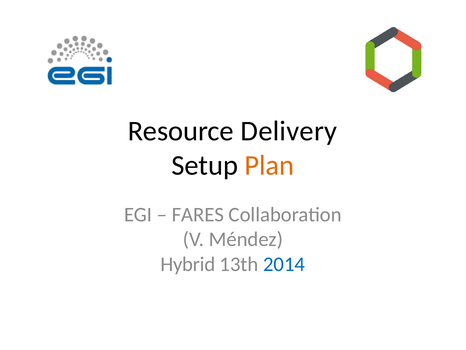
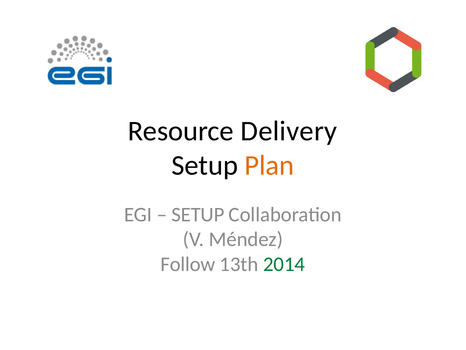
FARES: FARES -> SETUP (198, 214)
Hybrid: Hybrid -> Follow (188, 264)
2014 colour: blue -> green (284, 264)
